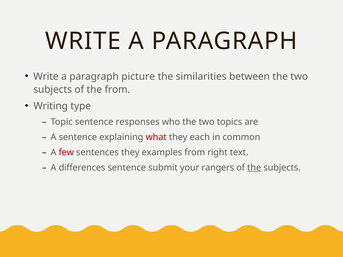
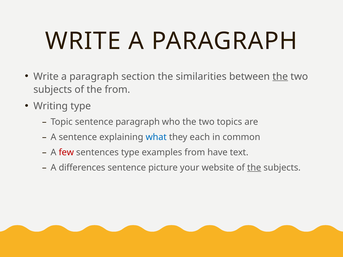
picture: picture -> section (138, 77)
the underline: none -> present (280, 77)
sentence responses: responses -> paragraph (138, 122)
what colour: red -> blue (156, 137)
sentences they: they -> type (130, 153)
right: right -> have (217, 153)
submit: submit -> picture (163, 168)
rangers: rangers -> website (218, 168)
